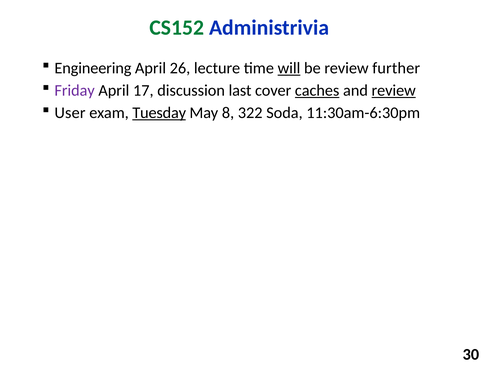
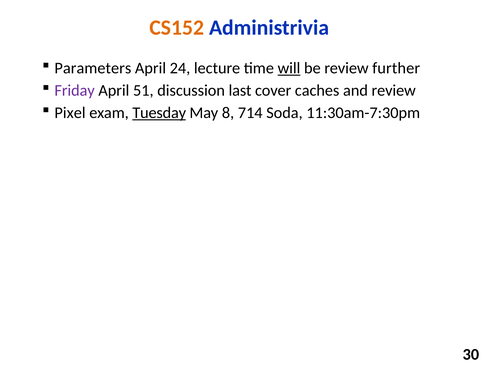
CS152 colour: green -> orange (177, 28)
Engineering: Engineering -> Parameters (93, 68)
26: 26 -> 24 (180, 68)
17: 17 -> 51 (143, 91)
caches underline: present -> none (317, 91)
review underline: present -> none (394, 91)
User: User -> Pixel (70, 113)
322: 322 -> 714 (250, 113)
11:30am-6:30pm: 11:30am-6:30pm -> 11:30am-7:30pm (363, 113)
